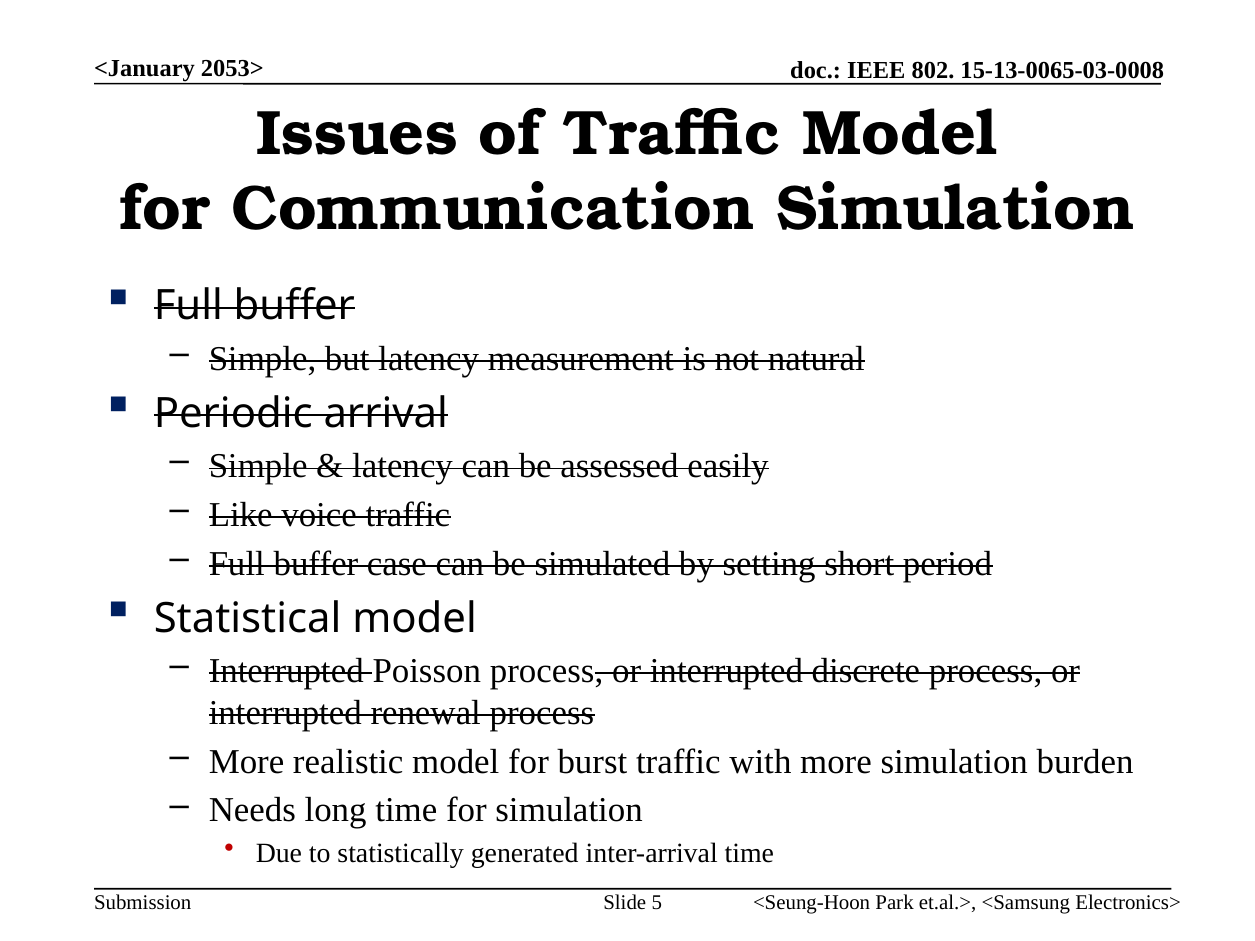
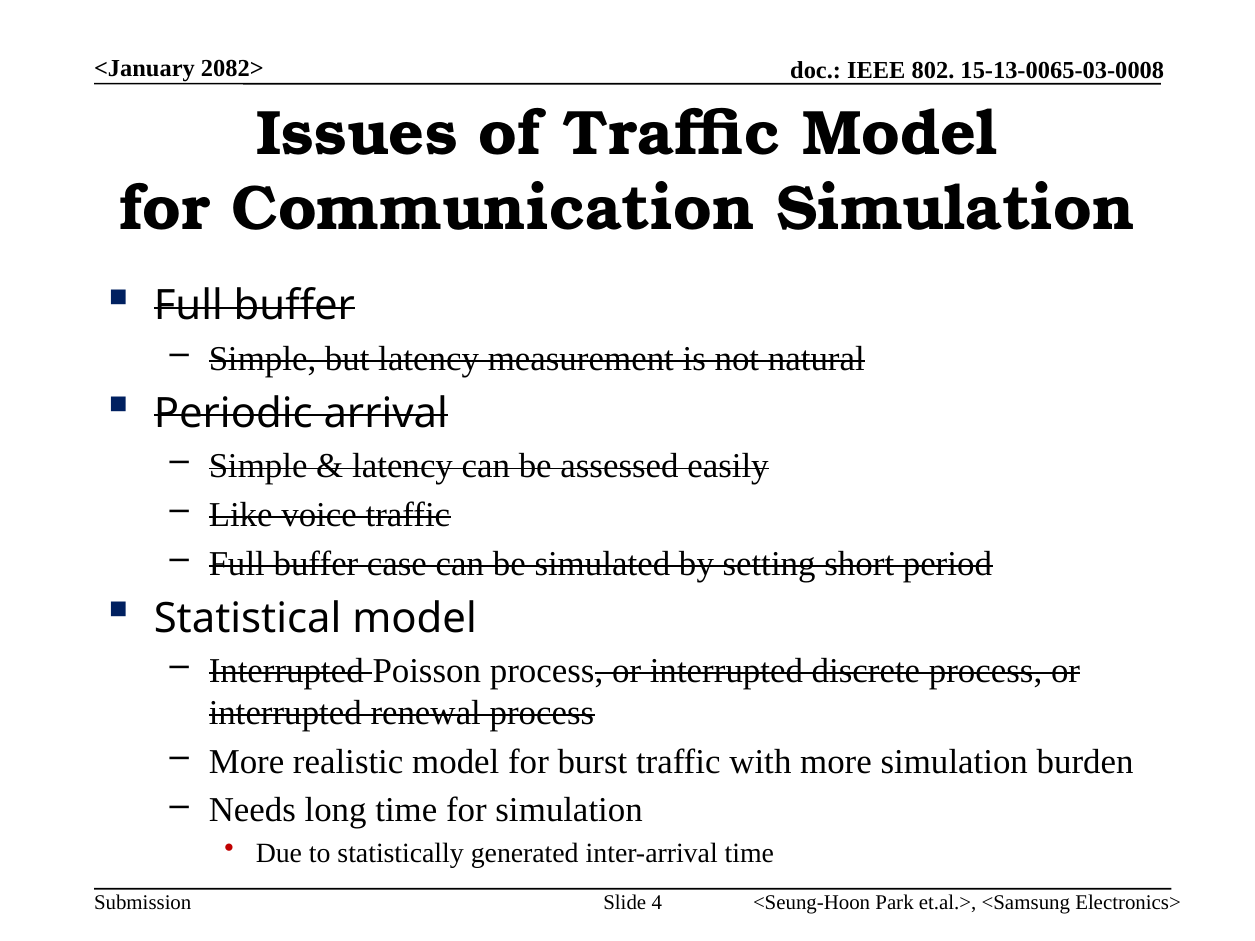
2053>: 2053> -> 2082> (232, 69)
5: 5 -> 4 (657, 903)
